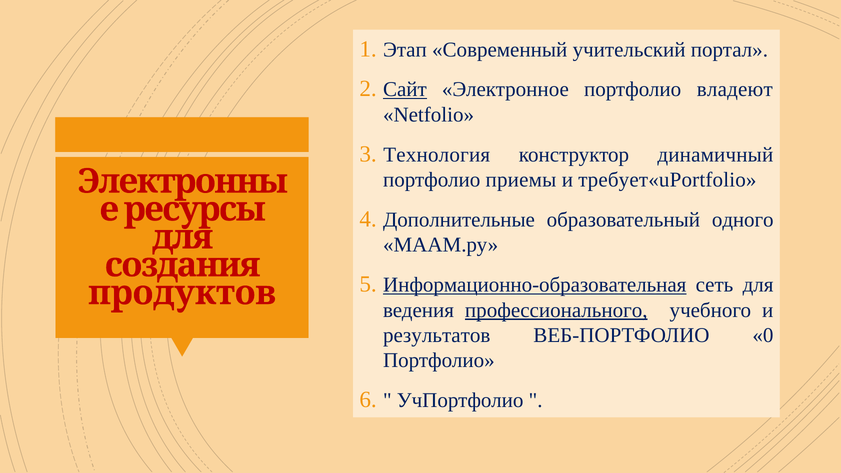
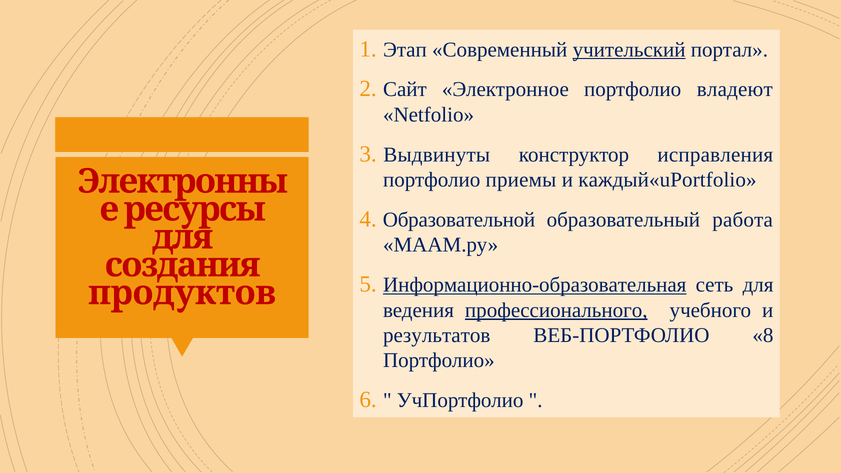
учительский underline: none -> present (629, 50)
Сайт underline: present -> none (405, 89)
Технология: Технология -> Выдвинуты (437, 155)
динамичный: динамичный -> исправления (715, 155)
требует«uPortfolio: требует«uPortfolio -> каждый«uPortfolio (667, 180)
Дополнительные: Дополнительные -> Образовательной (459, 220)
одного: одного -> работа (743, 220)
0: 0 -> 8 (763, 335)
